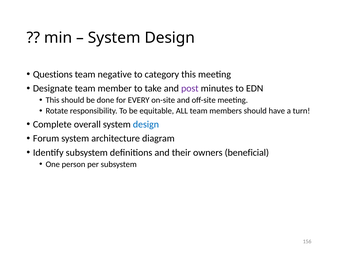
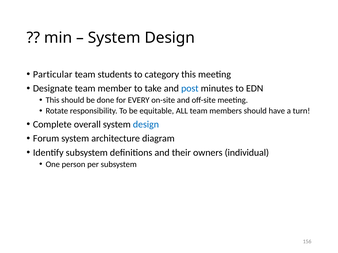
Questions: Questions -> Particular (53, 74)
negative: negative -> students (115, 74)
post colour: purple -> blue (190, 89)
beneficial: beneficial -> individual (247, 153)
